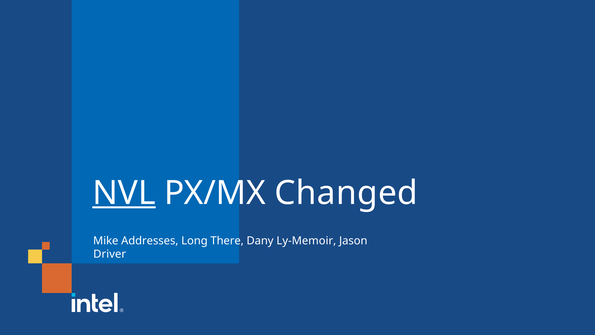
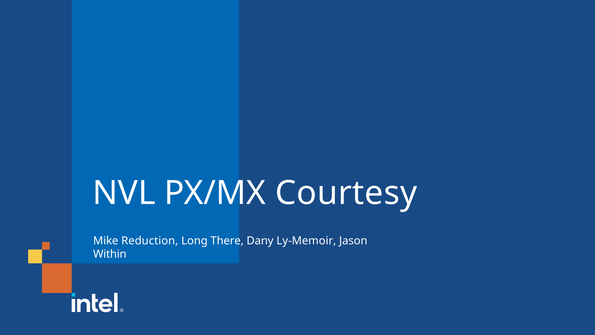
NVL underline: present -> none (124, 193)
Changed: Changed -> Courtesy (346, 193)
Addresses: Addresses -> Reduction (150, 241)
Driver: Driver -> Within (110, 254)
